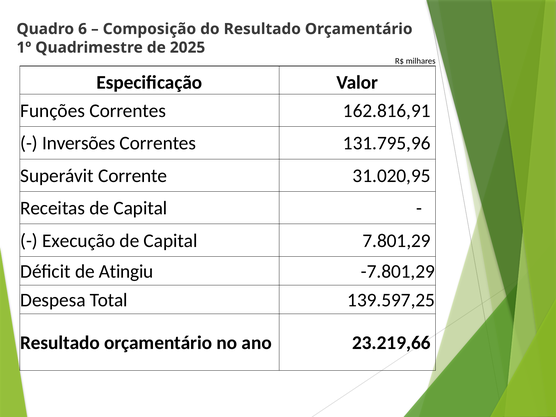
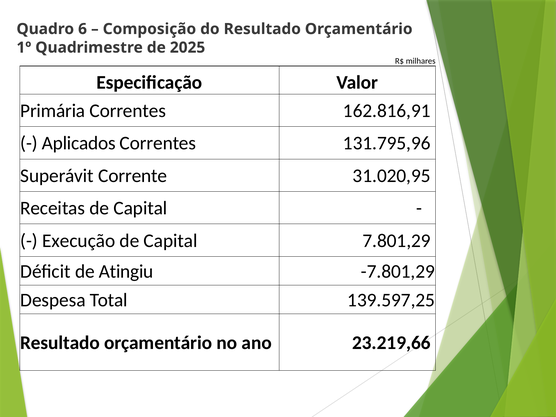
Funções: Funções -> Primária (53, 111)
Inversões: Inversões -> Aplicados (79, 143)
